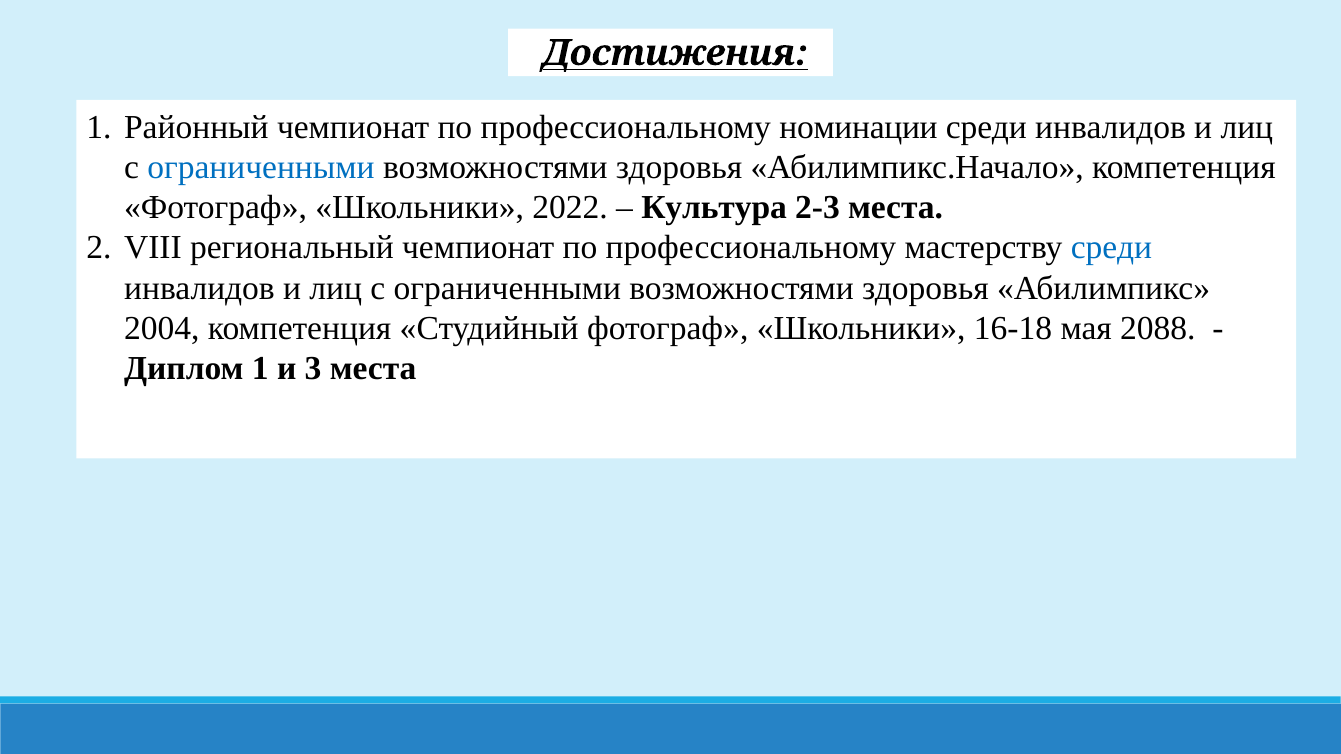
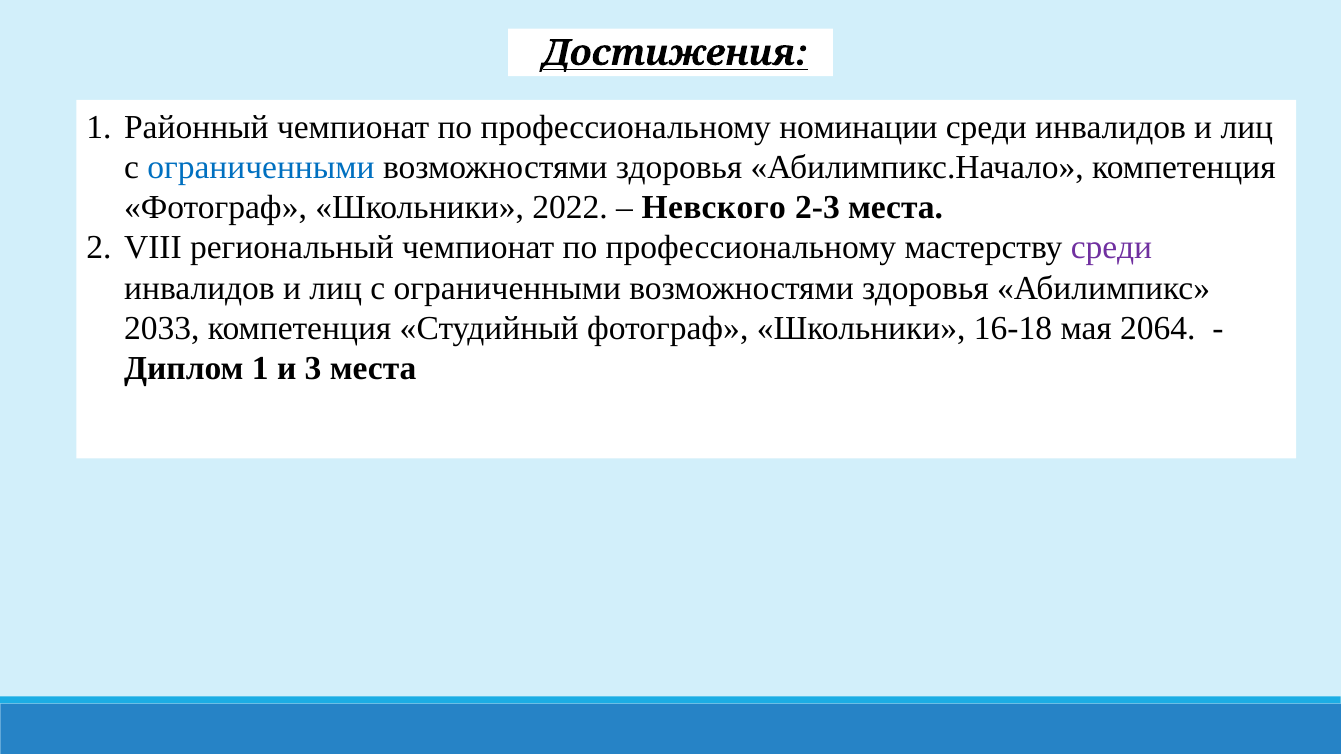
Культура: Культура -> Невского (714, 208)
среди colour: blue -> purple (1111, 248)
2004: 2004 -> 2033 (162, 328)
2088: 2088 -> 2064 (1158, 328)
